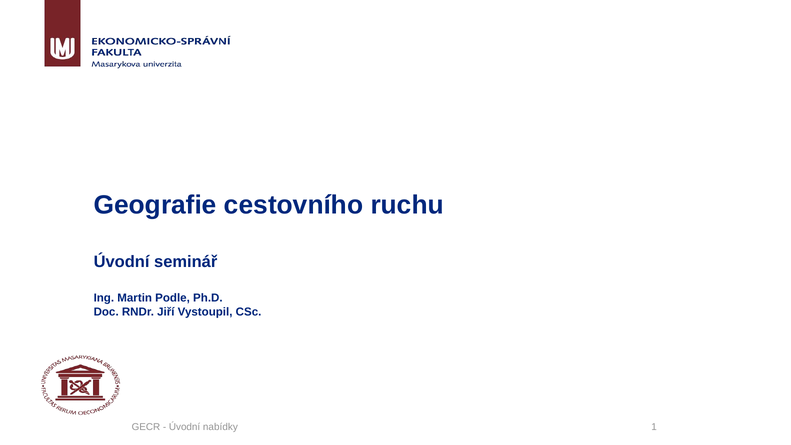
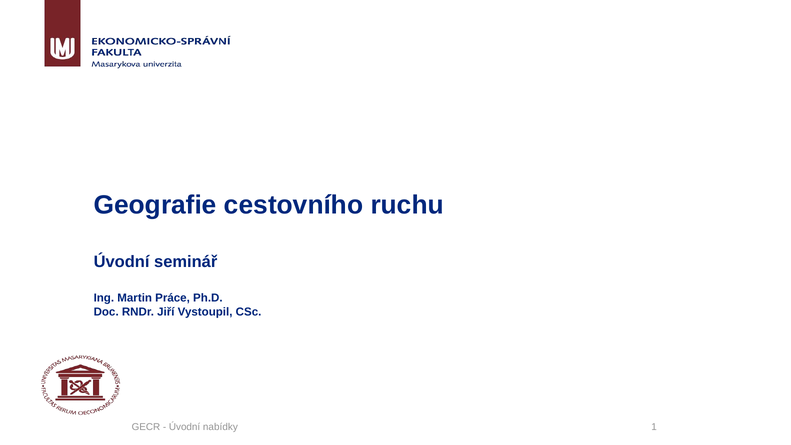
Podle: Podle -> Práce (173, 298)
